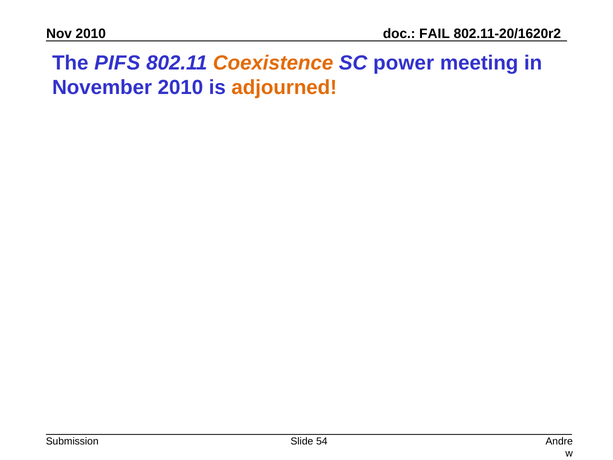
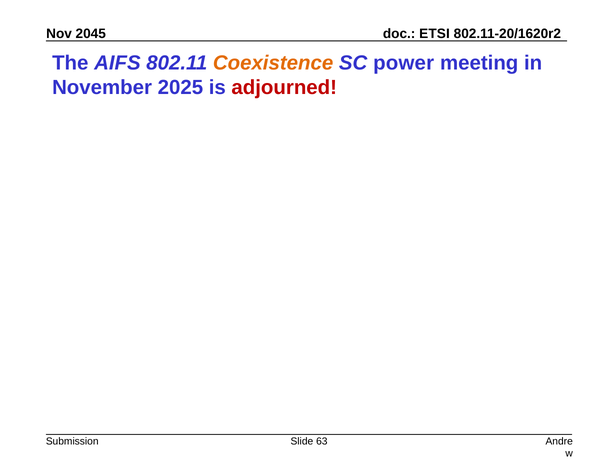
2010: 2010 -> 2045 (91, 34)
FAIL: FAIL -> ETSI (435, 34)
PIFS: PIFS -> AIFS (117, 63)
November 2010: 2010 -> 2025 (180, 87)
adjourned colour: orange -> red (284, 87)
54: 54 -> 63 (322, 441)
